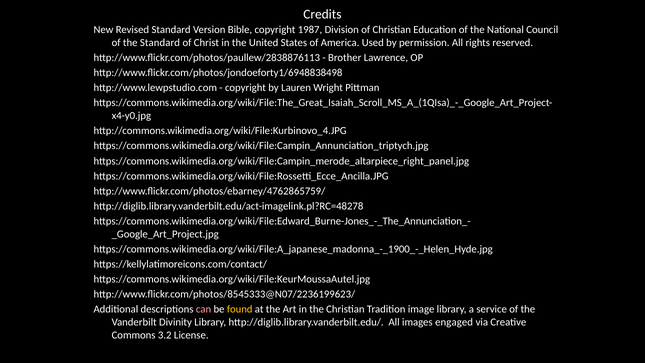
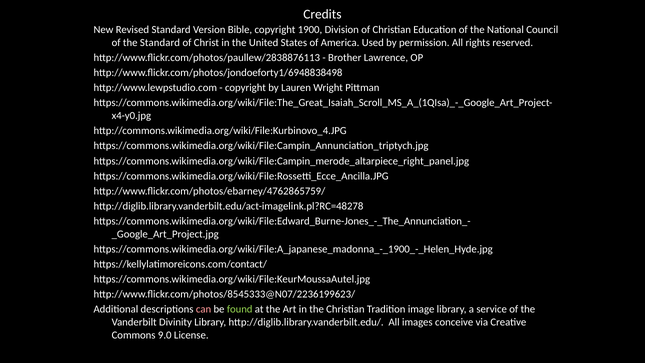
1987: 1987 -> 1900 (310, 30)
found colour: yellow -> light green (240, 309)
engaged: engaged -> conceive (454, 322)
3.2: 3.2 -> 9.0 (165, 335)
